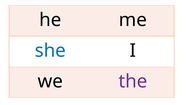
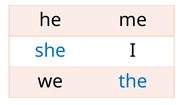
the colour: purple -> blue (133, 82)
